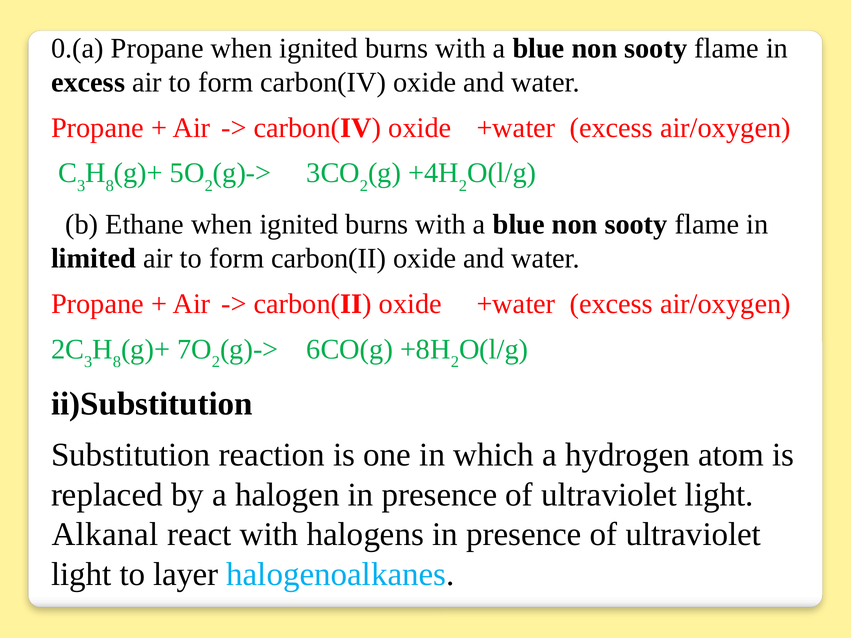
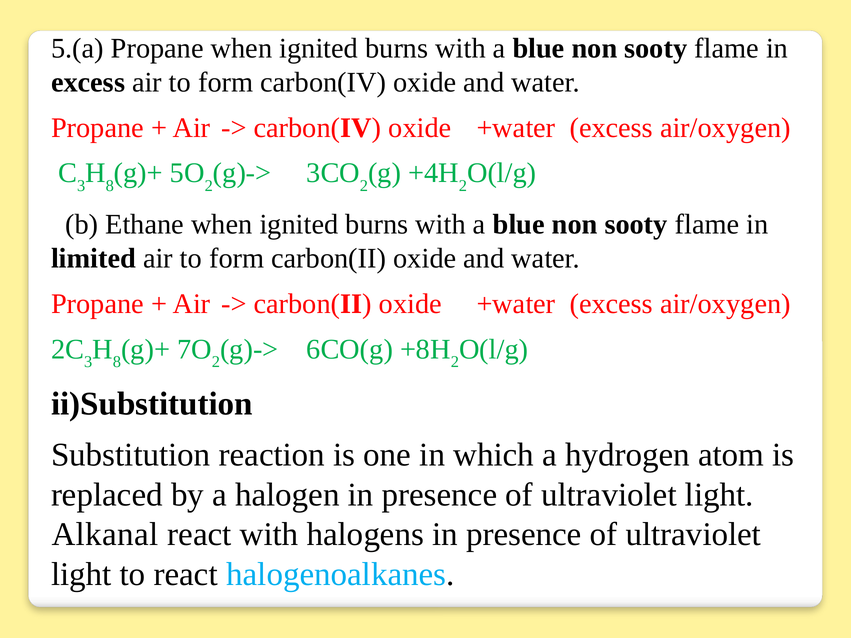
0.(a: 0.(a -> 5.(a (77, 48)
to layer: layer -> react (186, 574)
